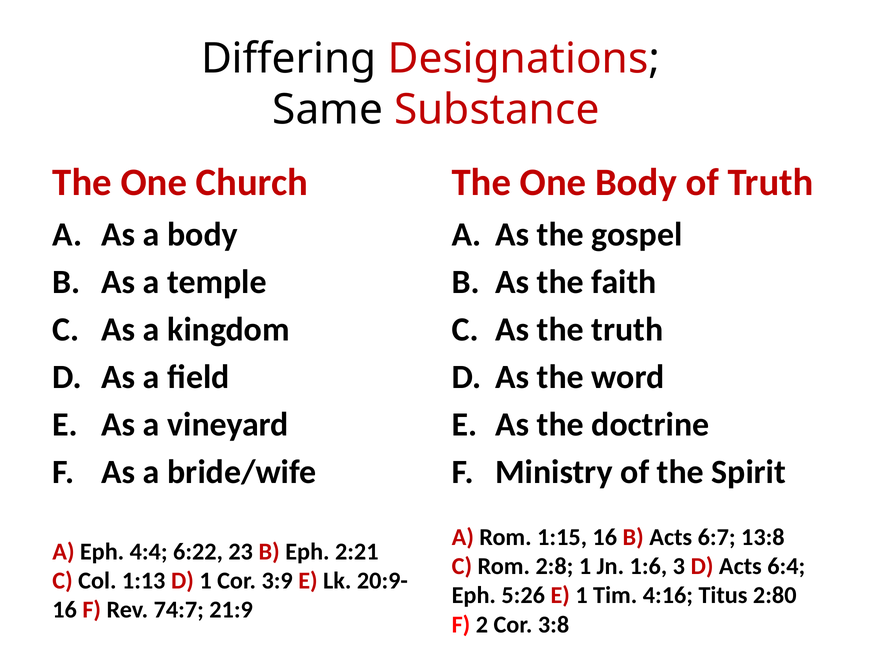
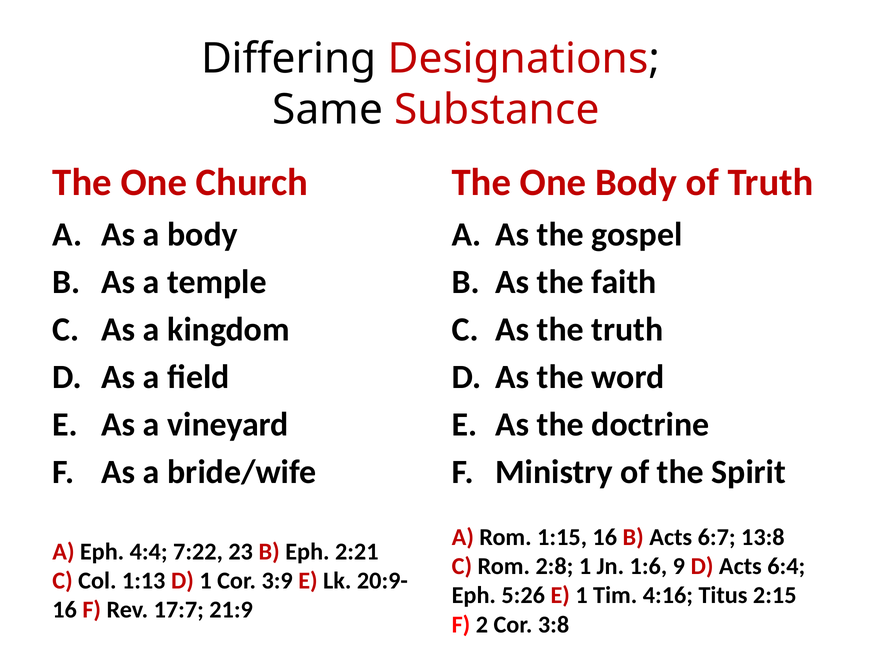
6:22: 6:22 -> 7:22 (198, 552)
3: 3 -> 9 (679, 566)
2:80: 2:80 -> 2:15 (775, 595)
74:7: 74:7 -> 17:7 (179, 610)
